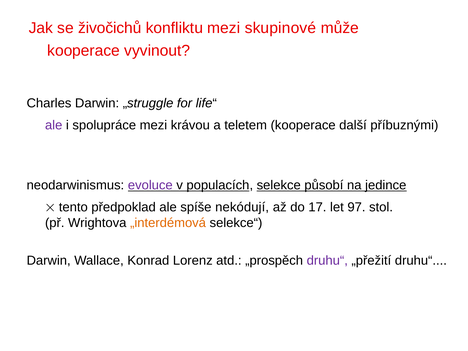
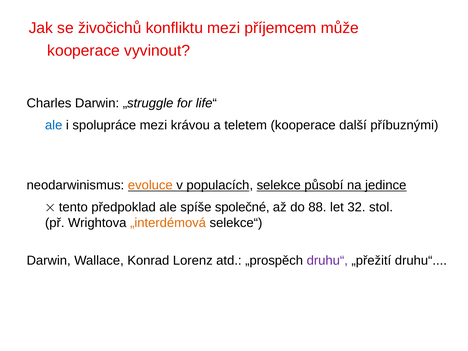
skupinové: skupinové -> příjemcem (281, 28)
ale colour: purple -> blue (54, 125)
evoluce colour: purple -> orange (150, 185)
nekódují: nekódují -> společné (242, 207)
17: 17 -> 88 (317, 207)
97: 97 -> 32 (356, 207)
